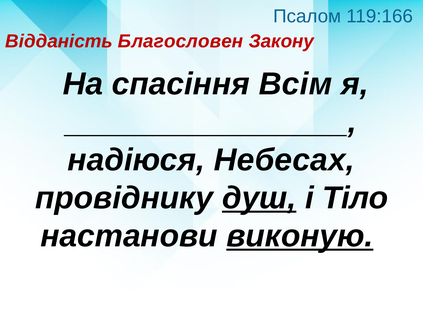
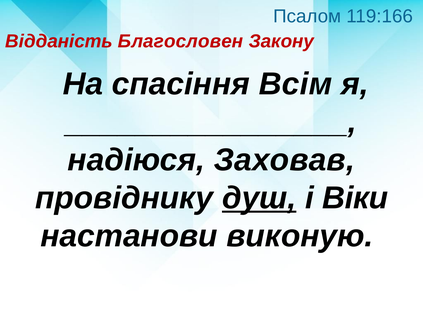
Небесах: Небесах -> Заховав (284, 160)
Тіло: Тіло -> Віки (355, 198)
виконую underline: present -> none (300, 236)
